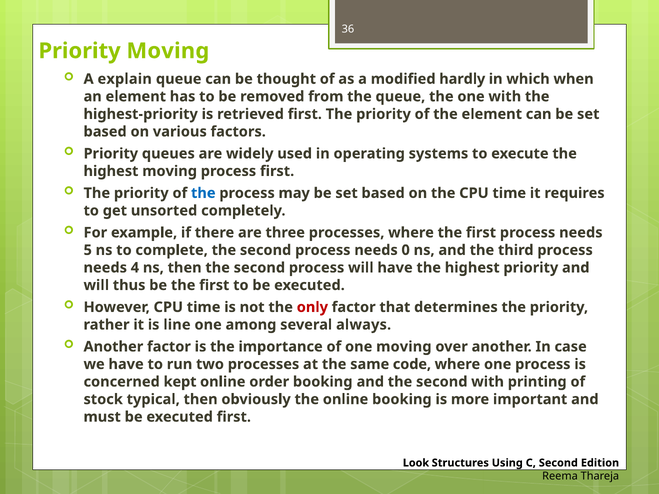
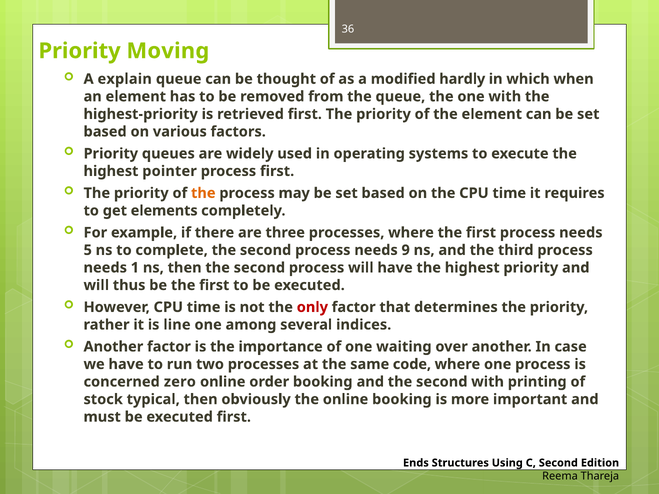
highest moving: moving -> pointer (170, 171)
the colour: blue -> orange (203, 193)
unsorted: unsorted -> elements (164, 211)
0: 0 -> 9 (406, 250)
4: 4 -> 1 (135, 268)
always: always -> indices (364, 325)
one moving: moving -> waiting (404, 347)
kept: kept -> zero (180, 382)
Look: Look -> Ends (416, 463)
